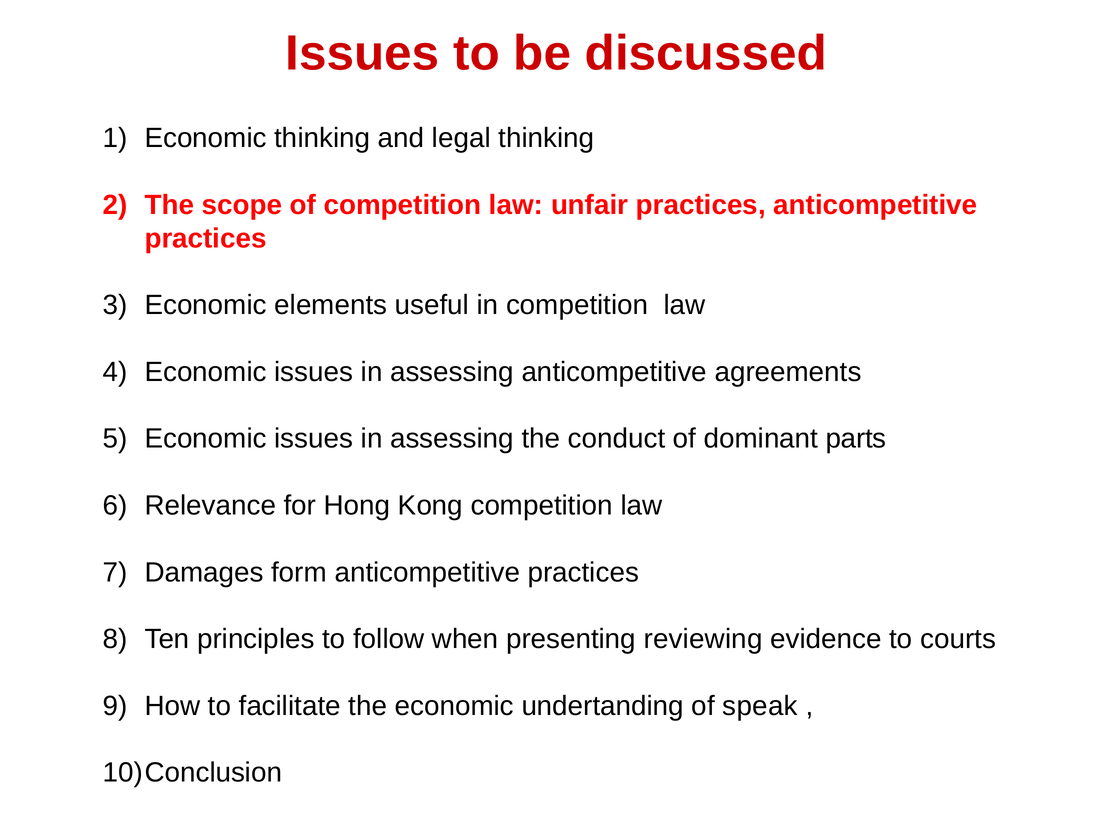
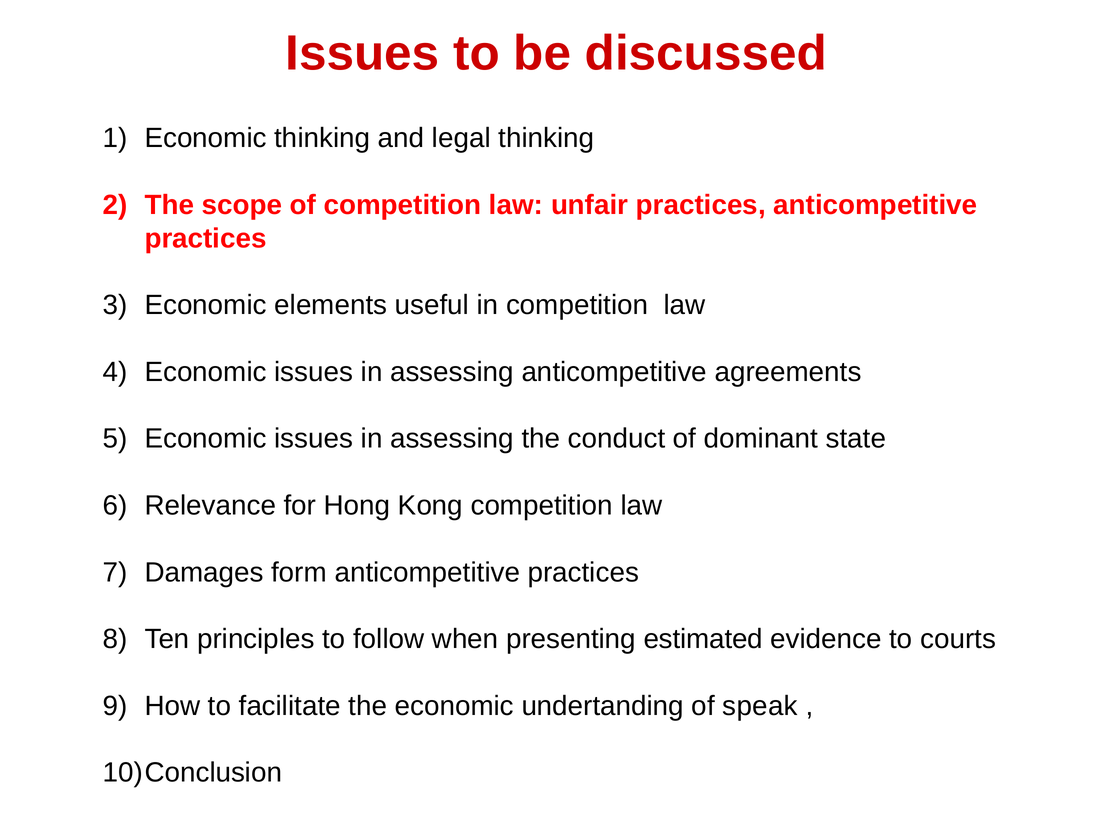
parts: parts -> state (856, 439)
reviewing: reviewing -> estimated (703, 639)
